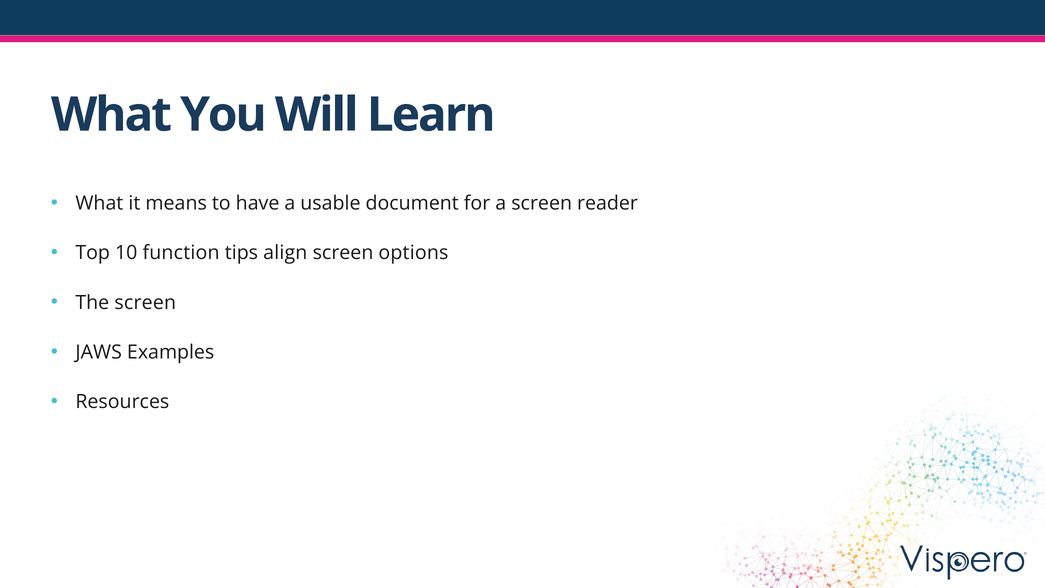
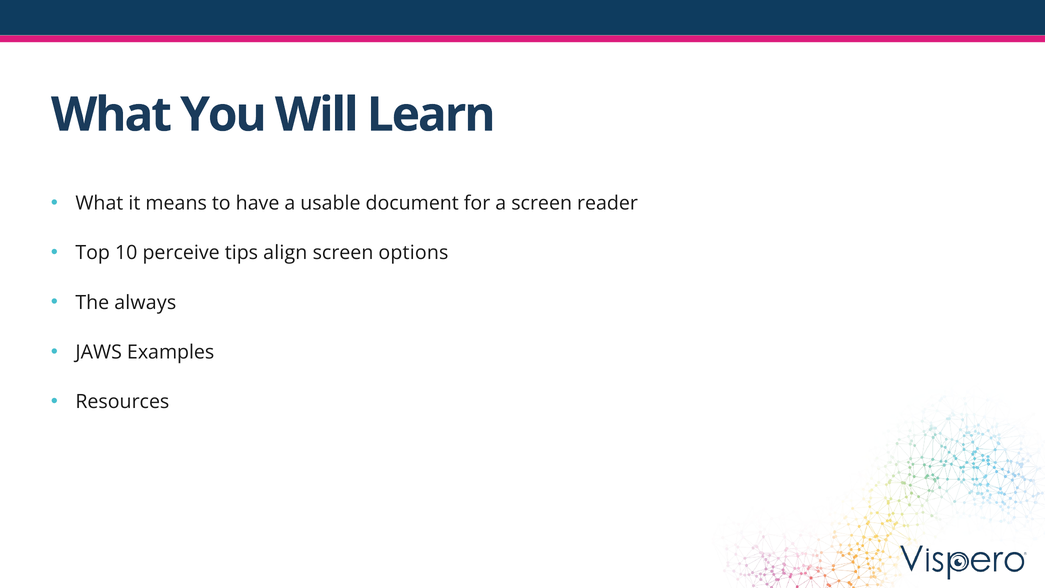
function: function -> perceive (181, 253)
The screen: screen -> always (145, 302)
